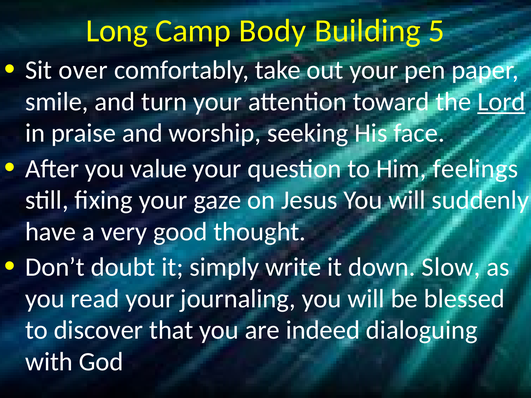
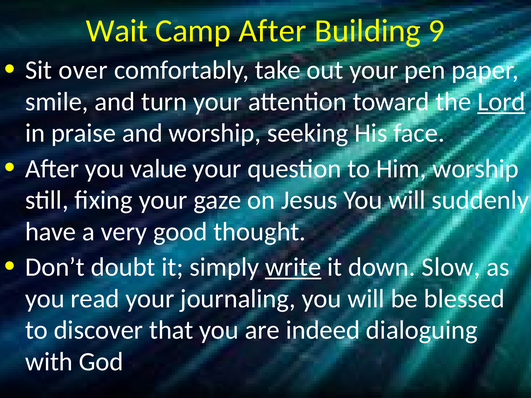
Long: Long -> Wait (117, 31)
Camp Body: Body -> After (272, 31)
5: 5 -> 9 (436, 31)
Him feelings: feelings -> worship (476, 169)
write underline: none -> present (293, 267)
